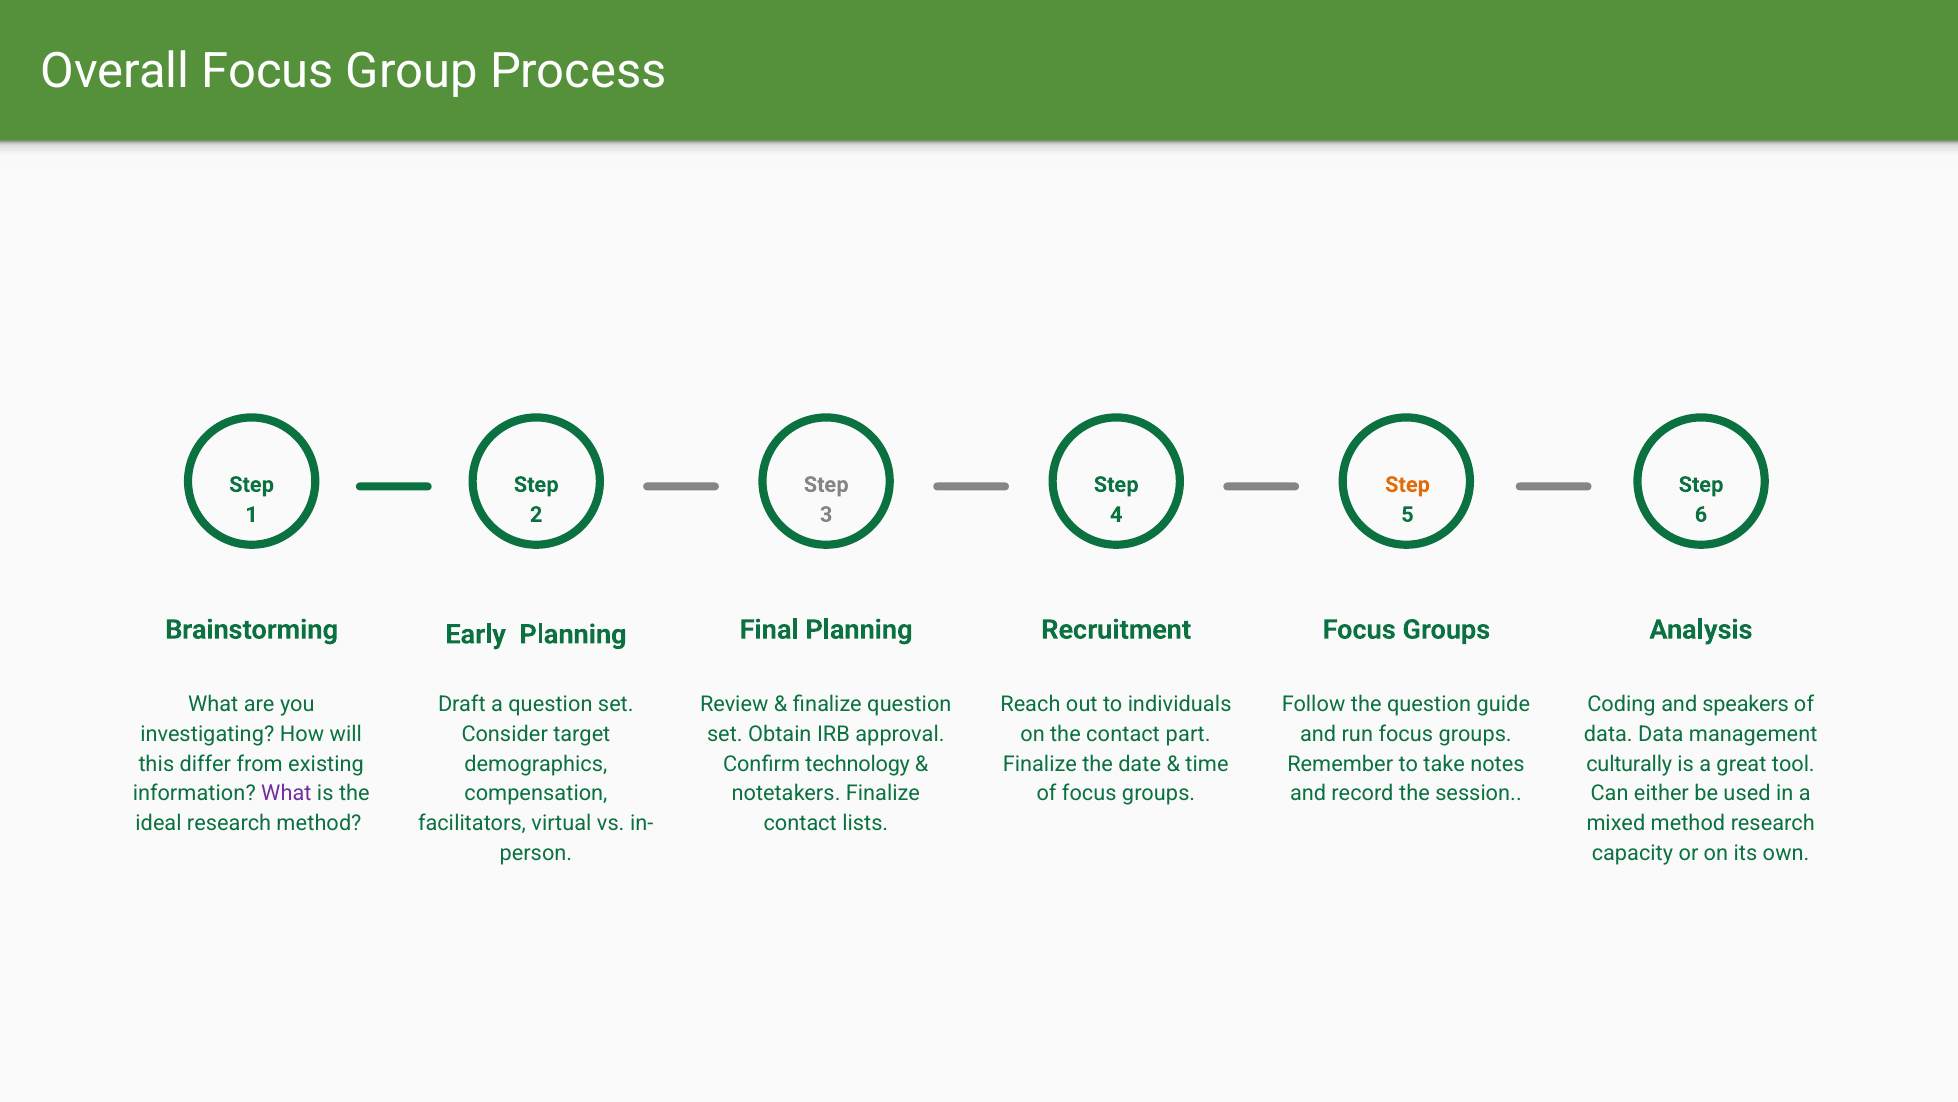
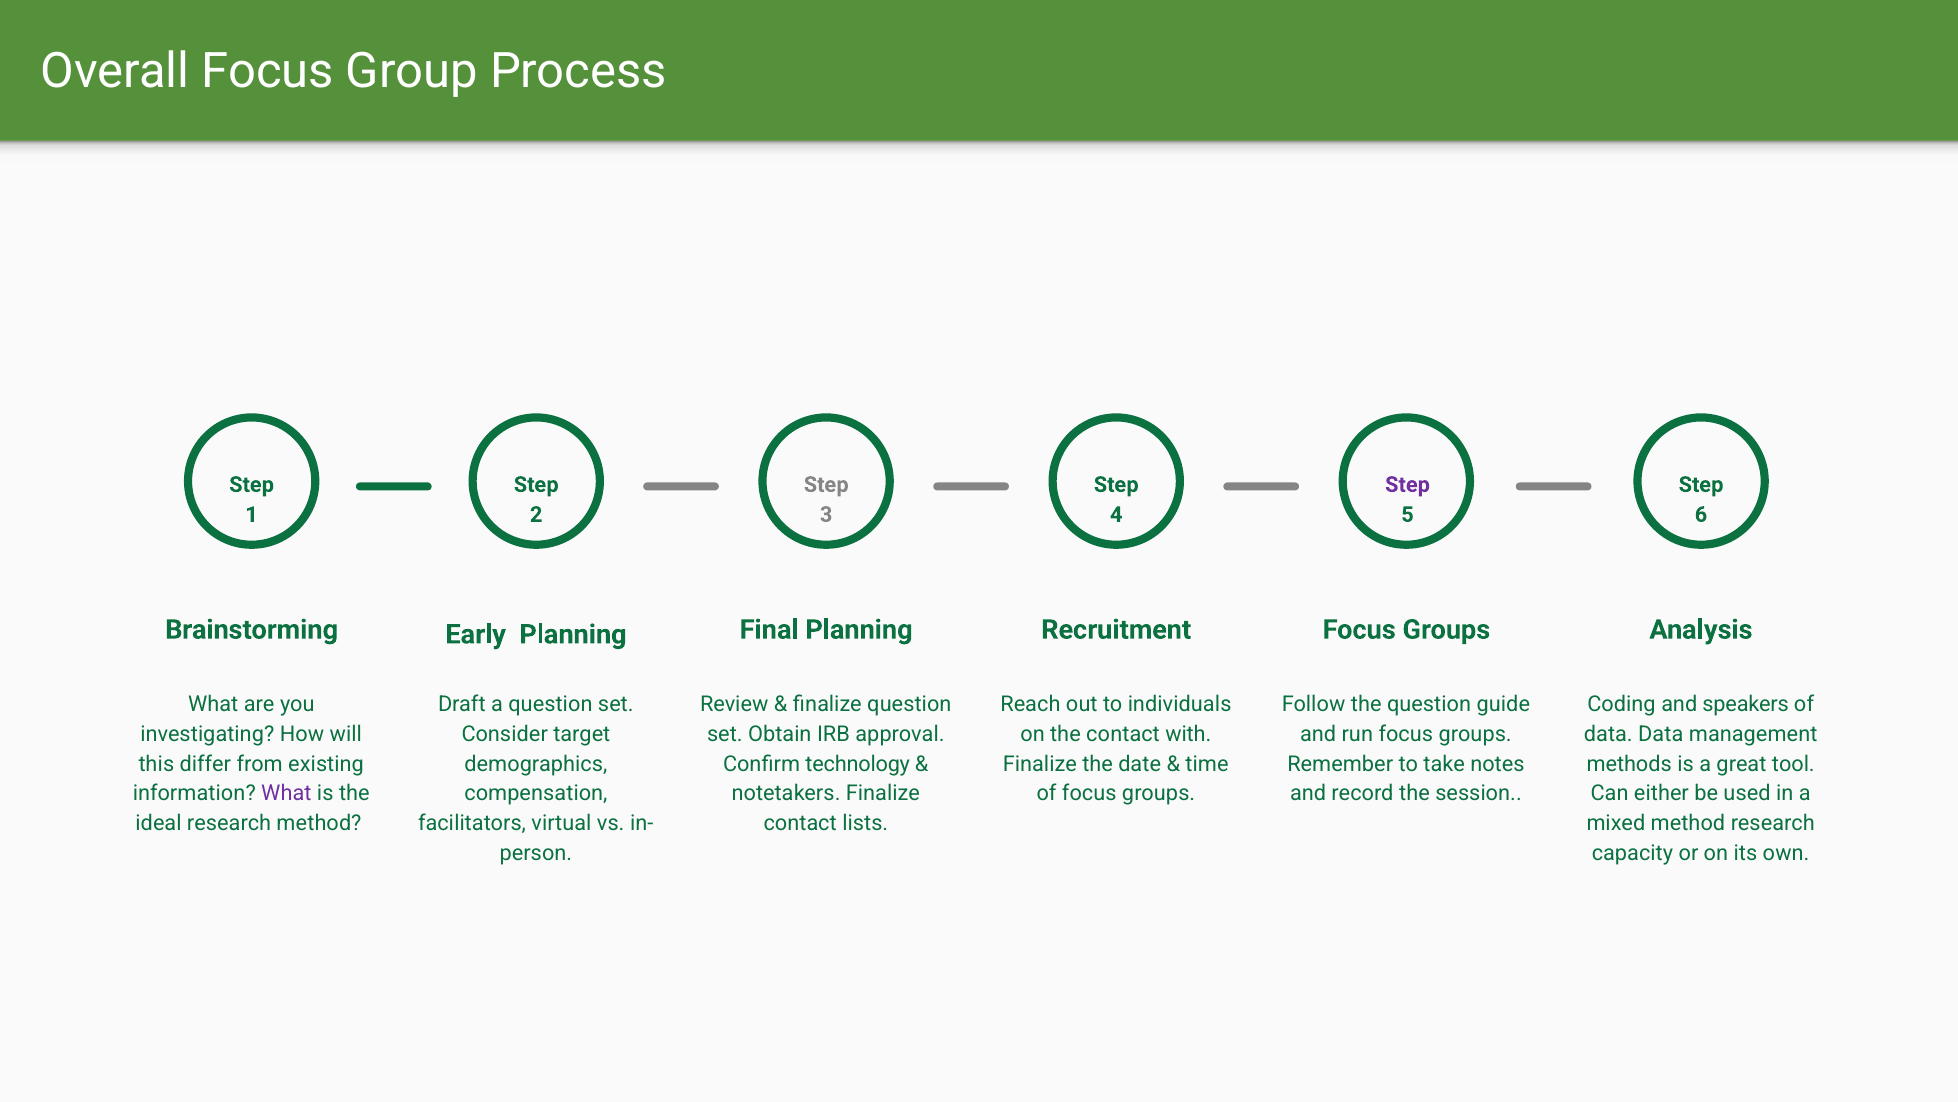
Step colour: orange -> purple (1407, 484)
part: part -> with (1188, 734)
culturally: culturally -> methods (1629, 763)
